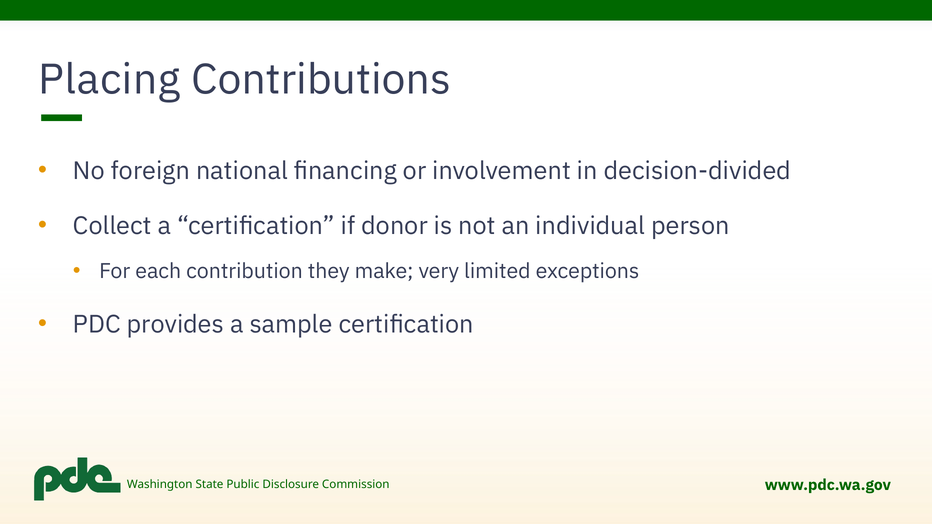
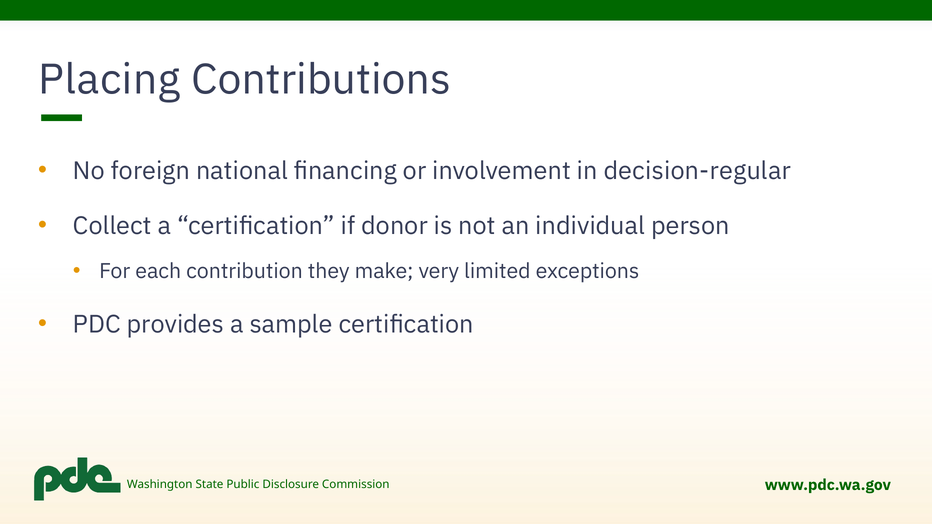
decision-divided: decision-divided -> decision-regular (697, 171)
